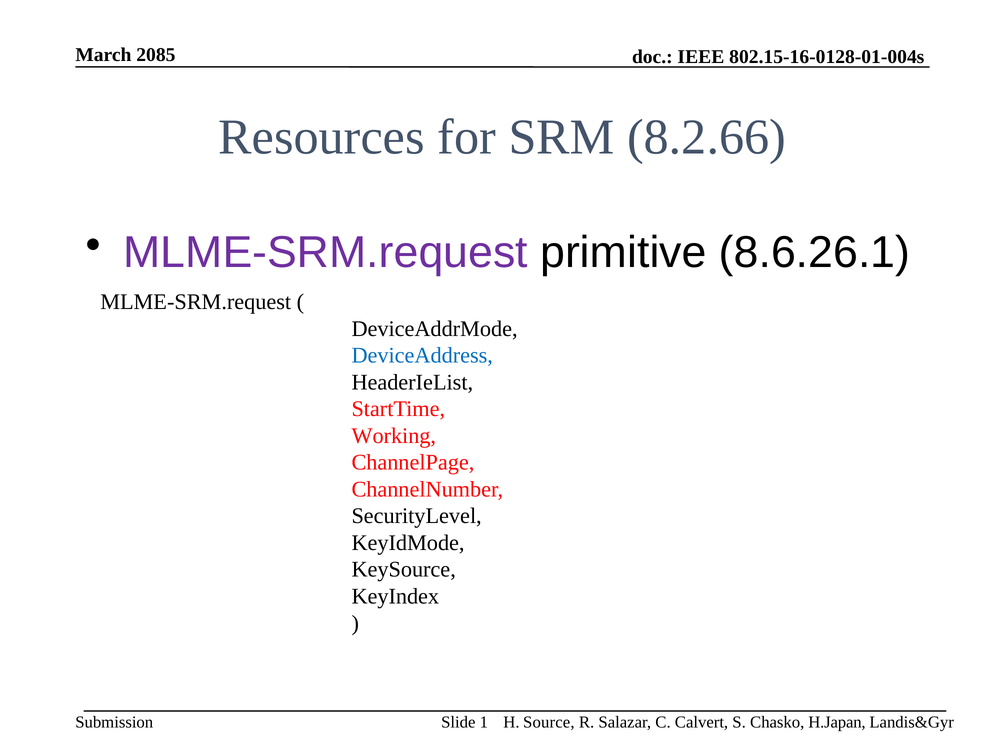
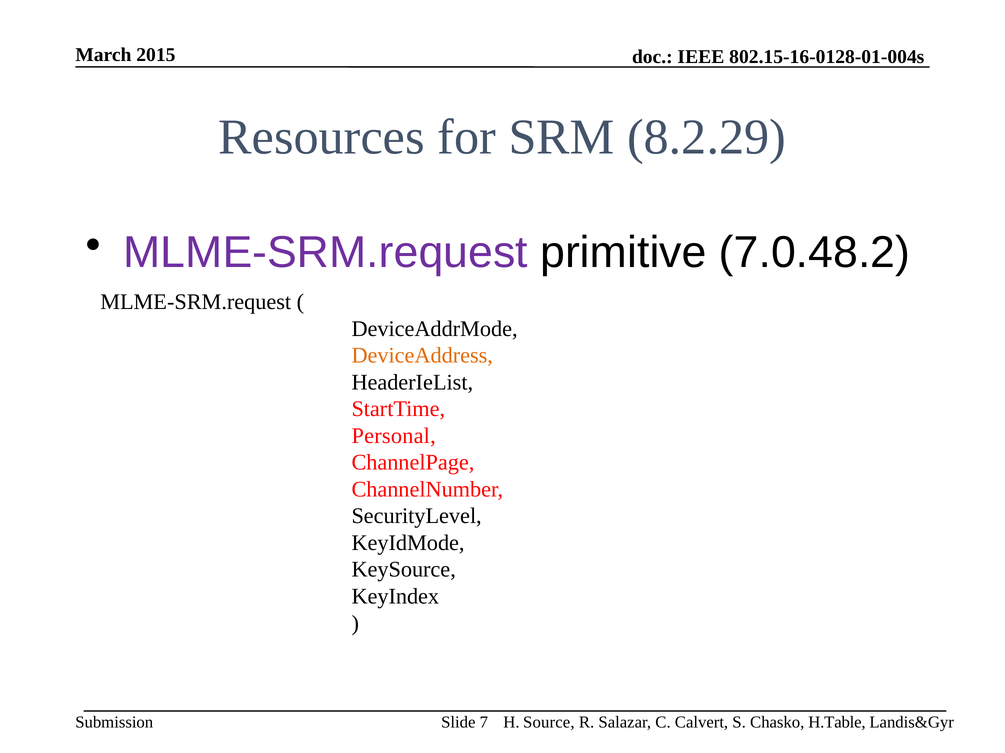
2085: 2085 -> 2015 (156, 55)
8.2.66: 8.2.66 -> 8.2.29 (707, 137)
8.6.26.1: 8.6.26.1 -> 7.0.48.2 (815, 253)
DeviceAddress colour: blue -> orange (422, 356)
Working: Working -> Personal (394, 436)
1: 1 -> 7 (484, 723)
H.Japan: H.Japan -> H.Table (837, 723)
